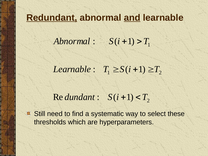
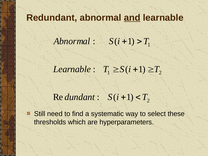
Redundant underline: present -> none (52, 18)
